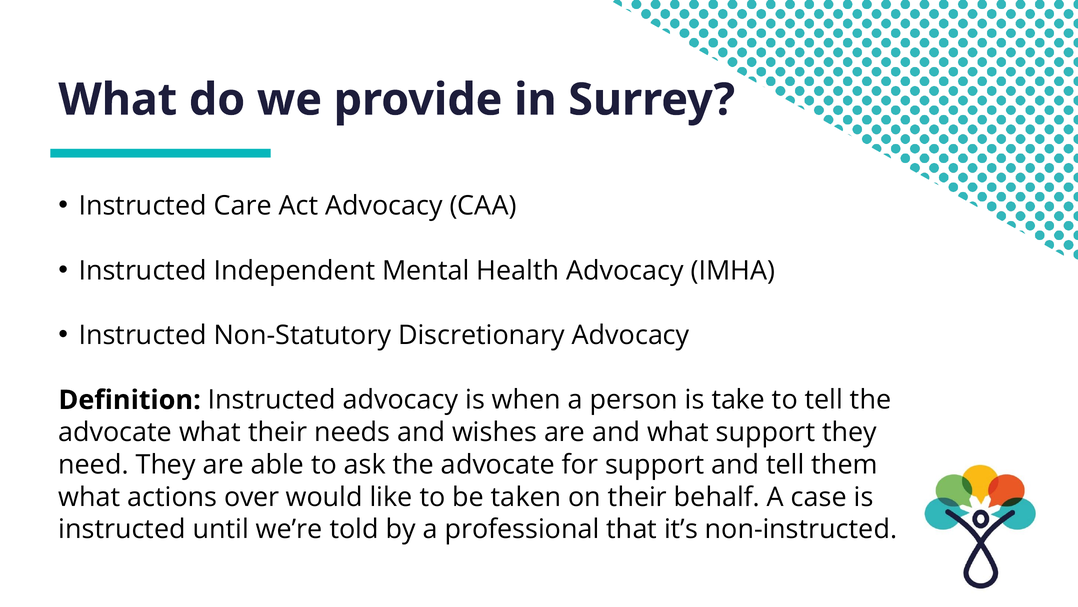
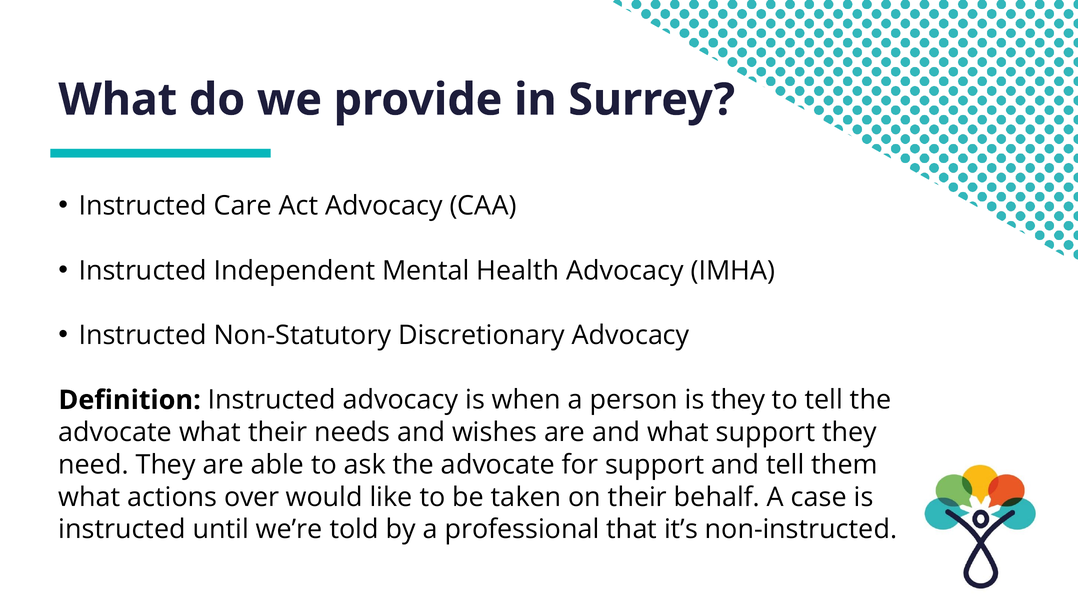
is take: take -> they (738, 400)
